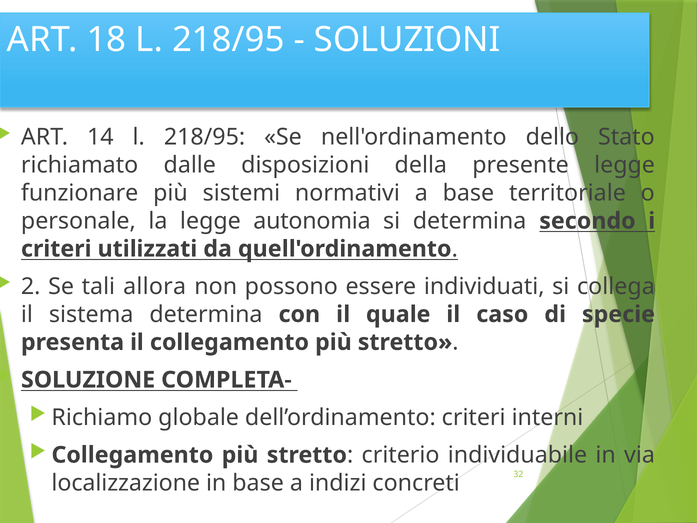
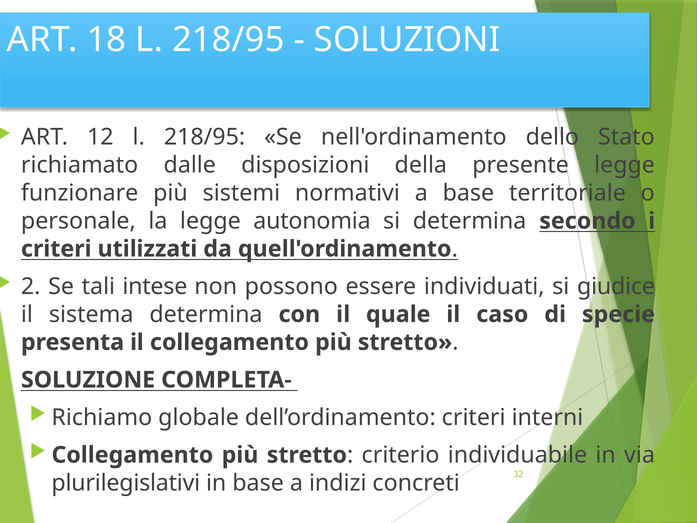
14: 14 -> 12 (100, 137)
allora: allora -> intese (155, 286)
collega: collega -> giudice (616, 286)
localizzazione: localizzazione -> plurilegislativi (126, 483)
